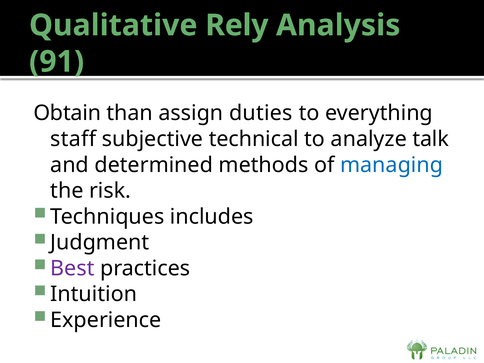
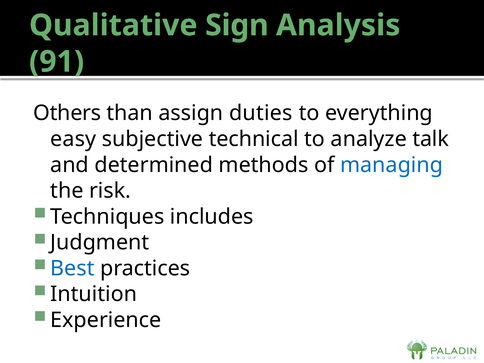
Rely: Rely -> Sign (237, 25)
Obtain: Obtain -> Others (67, 113)
staff: staff -> easy (73, 139)
Best colour: purple -> blue (72, 268)
